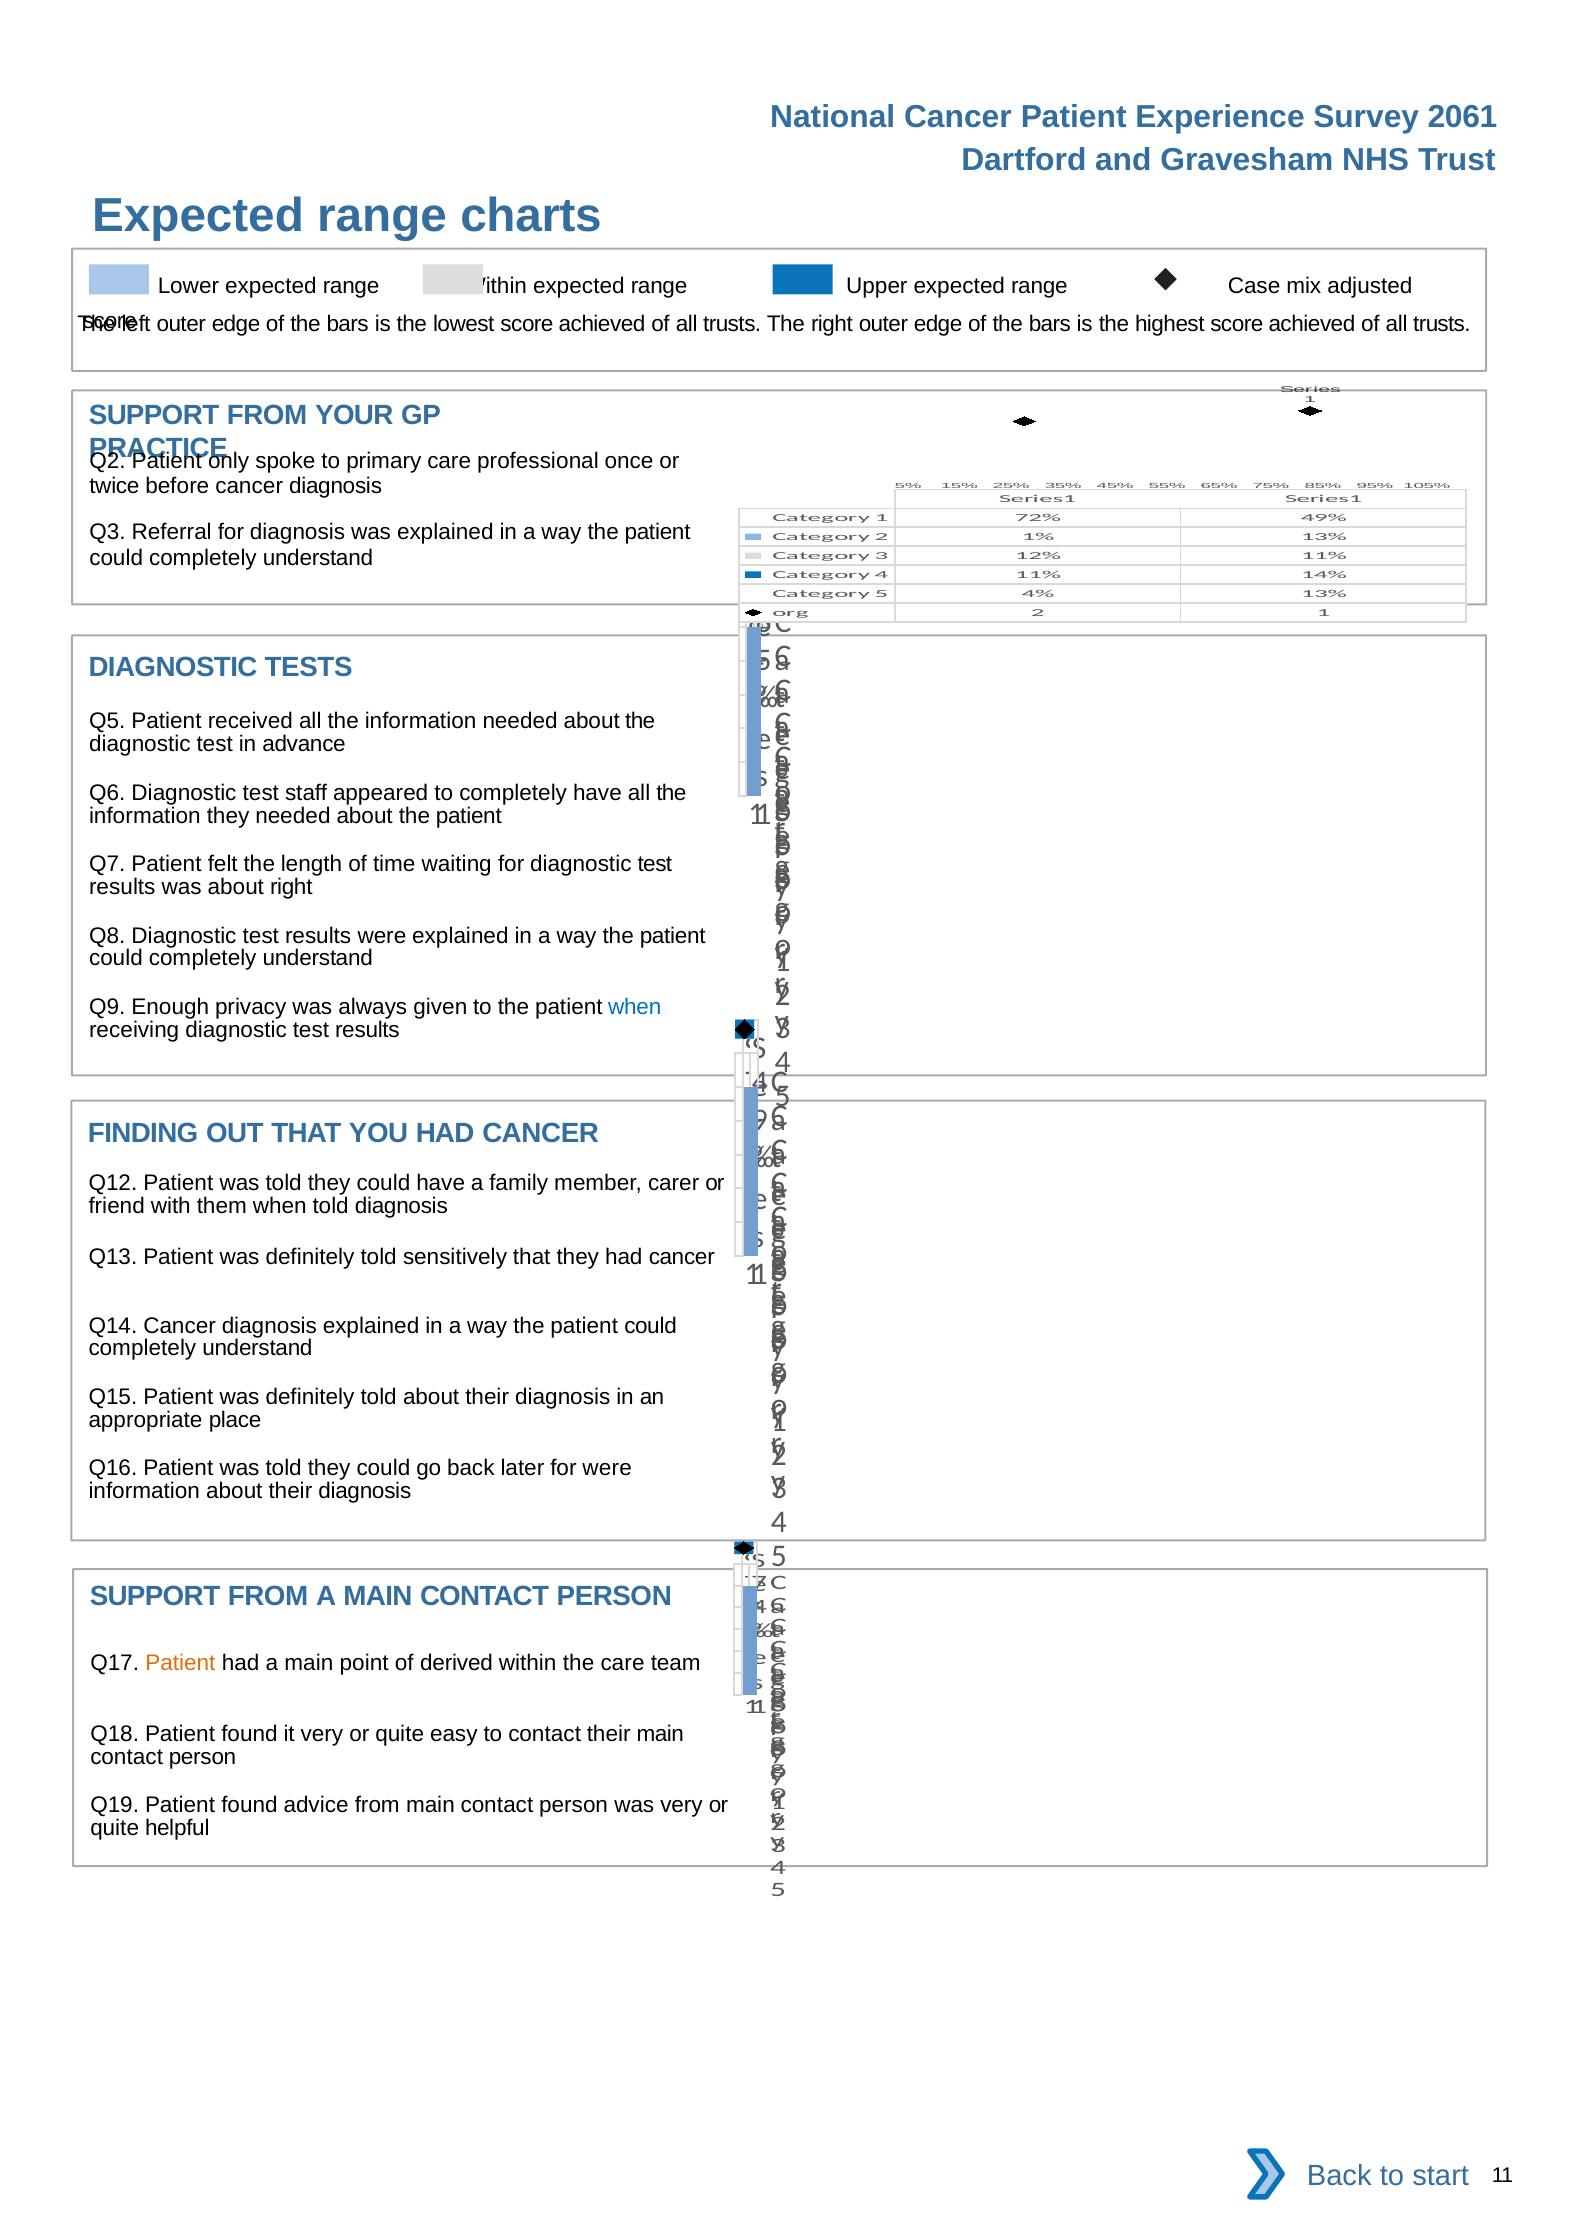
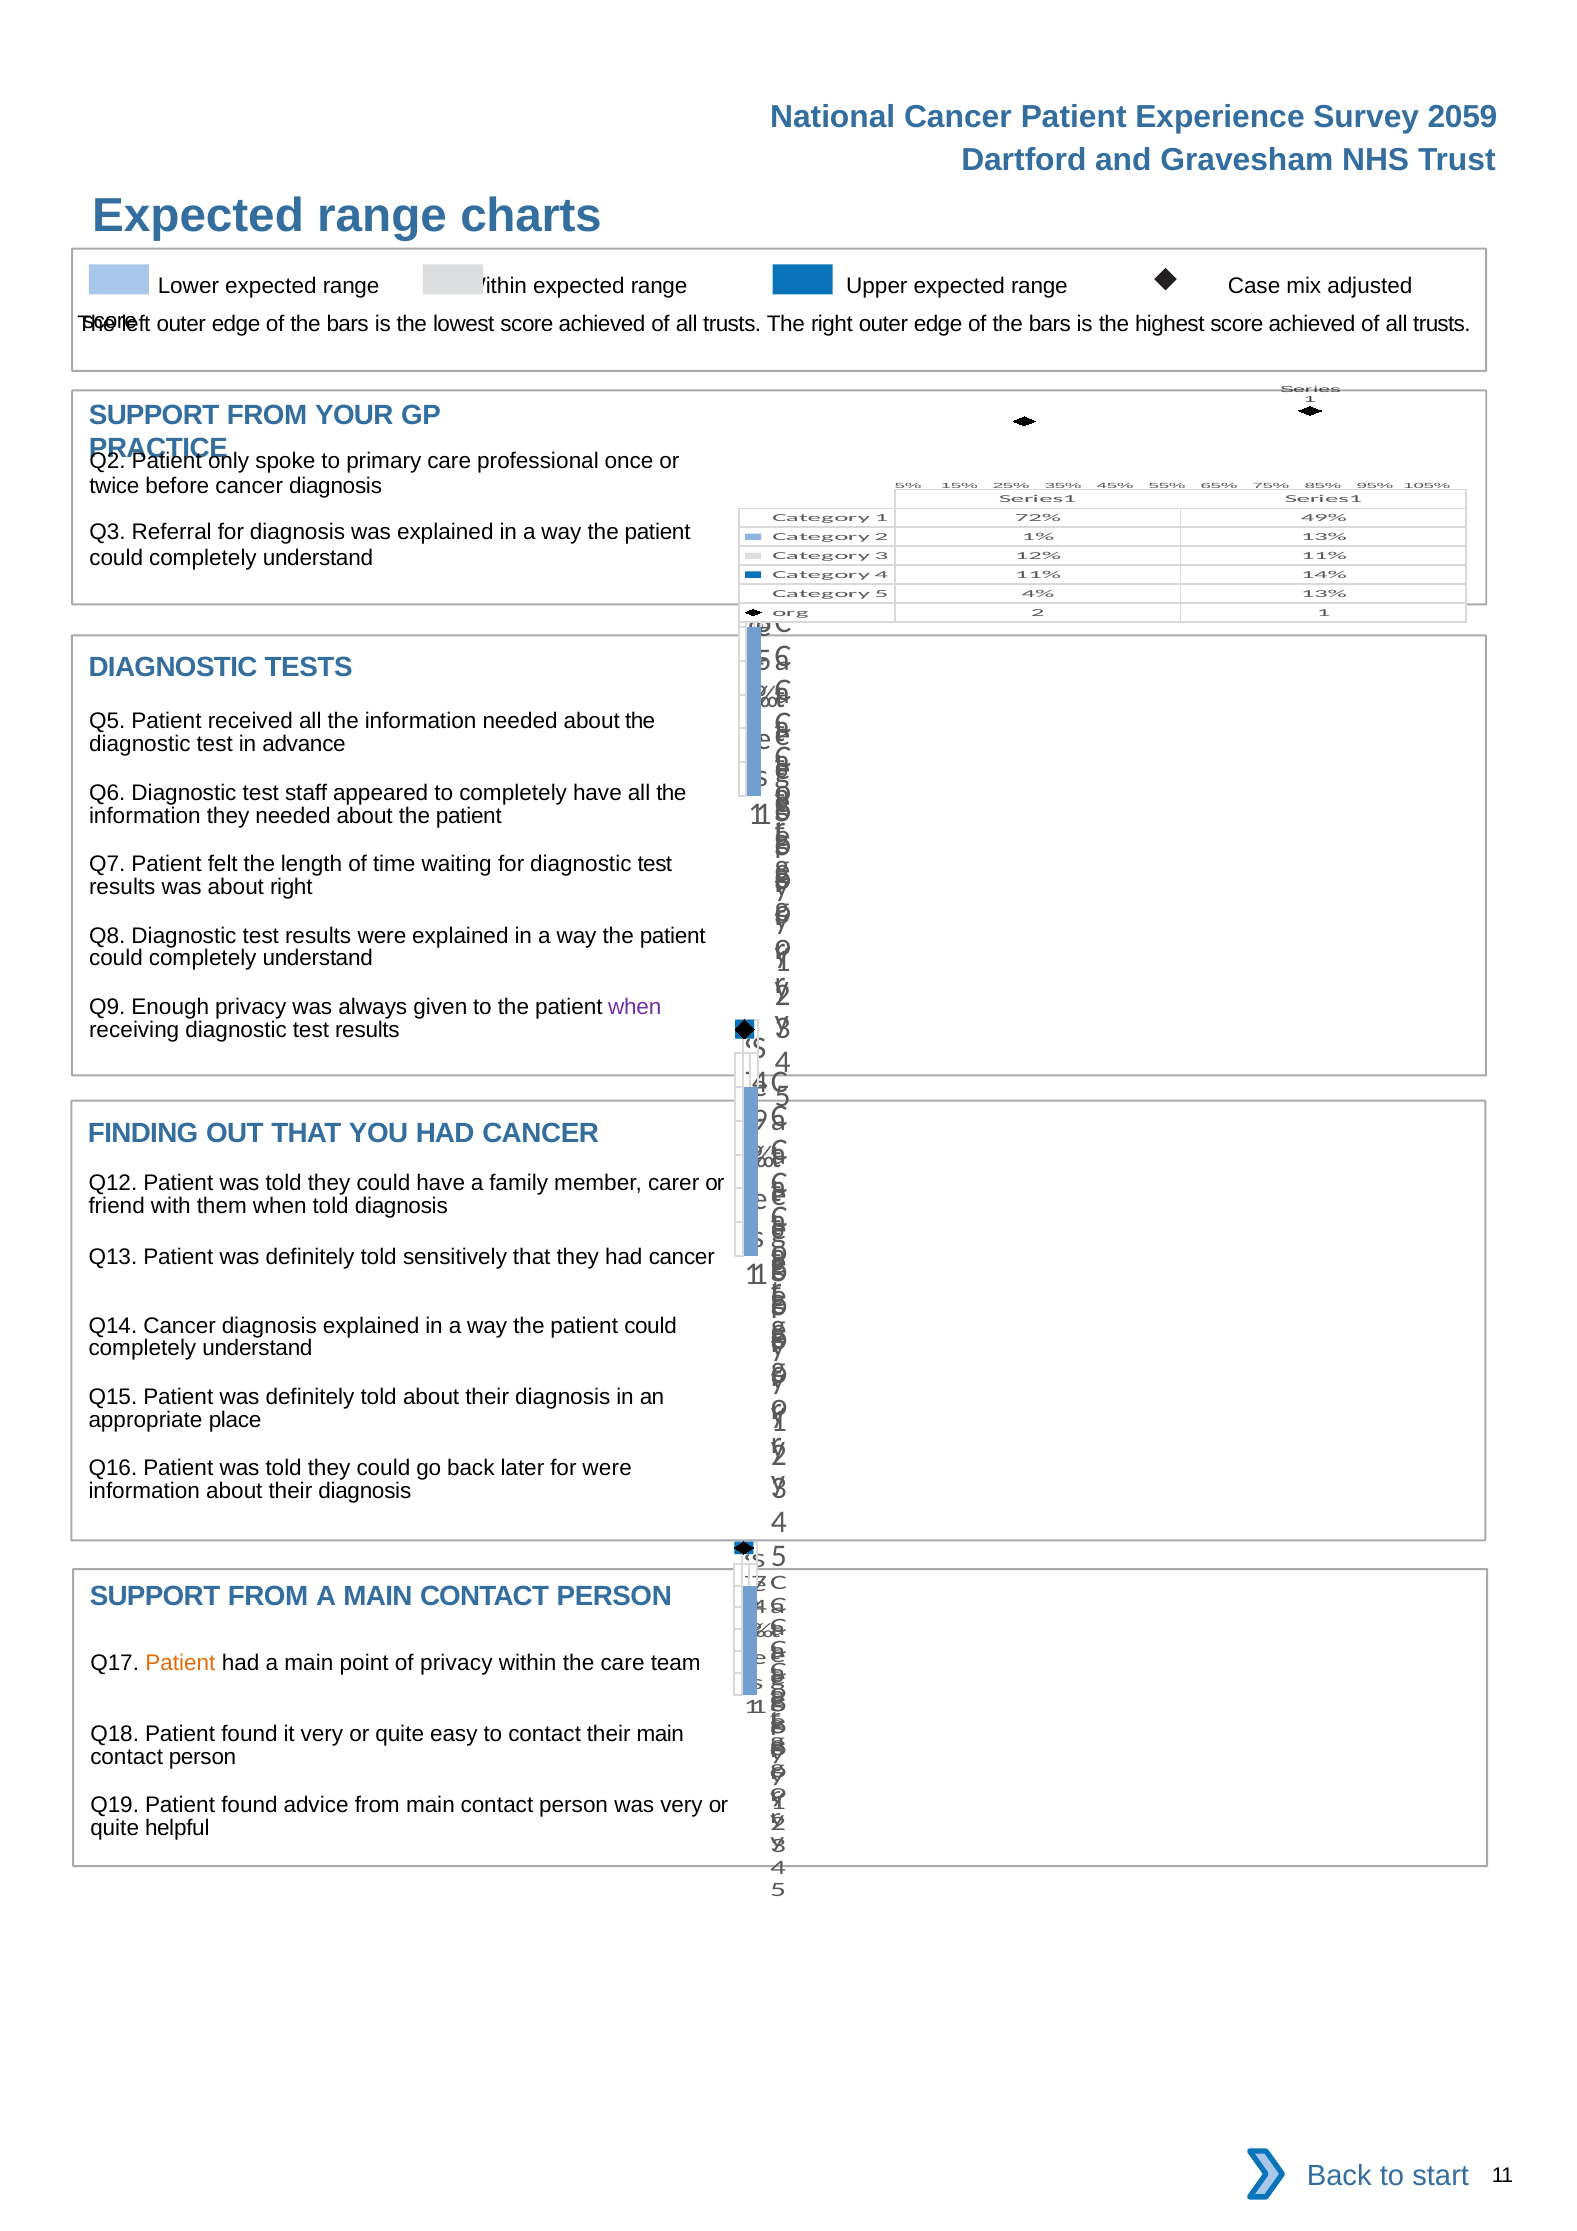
2061: 2061 -> 2059 (1462, 118)
when colour: blue -> purple (635, 1007)
of derived: derived -> privacy (456, 1663)
